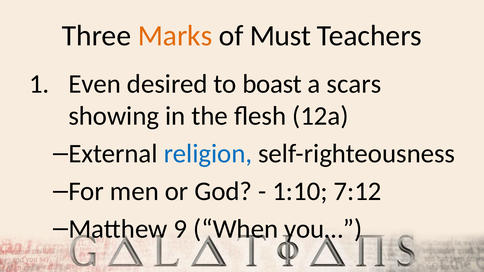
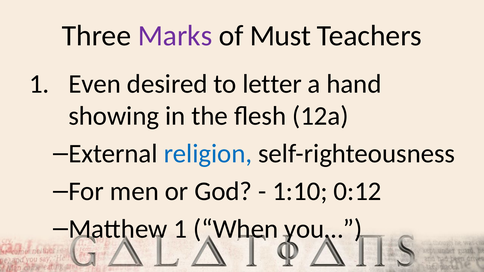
Marks colour: orange -> purple (175, 36)
boast: boast -> letter (272, 84)
scars: scars -> hand (354, 84)
7:12: 7:12 -> 0:12 (358, 191)
Matthew 9: 9 -> 1 (180, 229)
